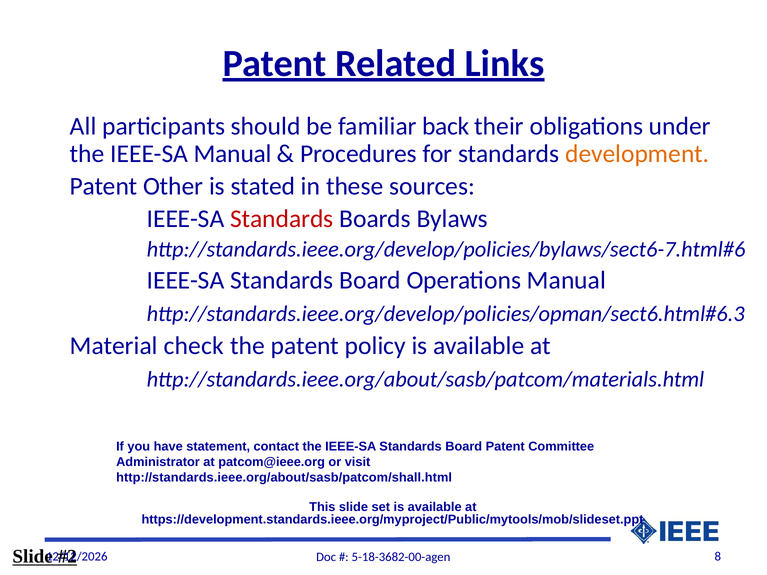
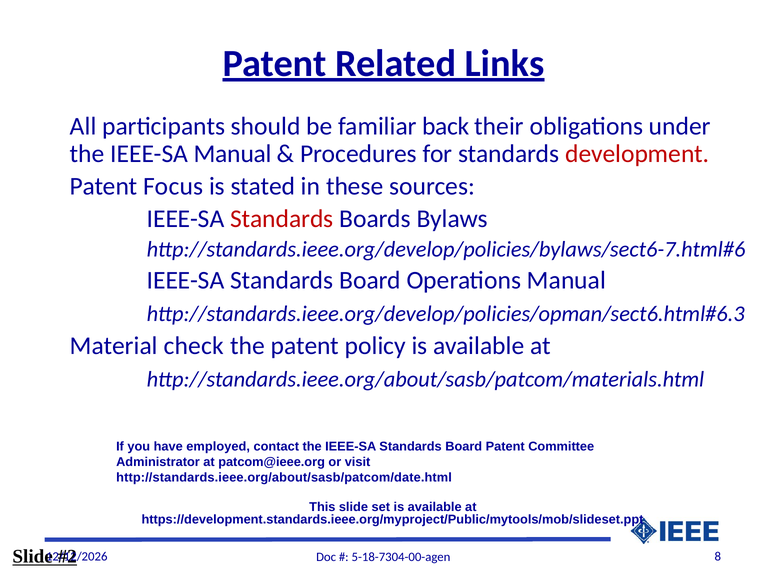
development colour: orange -> red (637, 154)
Other: Other -> Focus (173, 186)
statement: statement -> employed (218, 447)
http://standards.ieee.org/about/sasb/patcom/shall.html: http://standards.ieee.org/about/sasb/patcom/shall.html -> http://standards.ieee.org/about/sasb/patcom/date.html (284, 478)
5-18-3682-00-agen: 5-18-3682-00-agen -> 5-18-7304-00-agen (401, 557)
